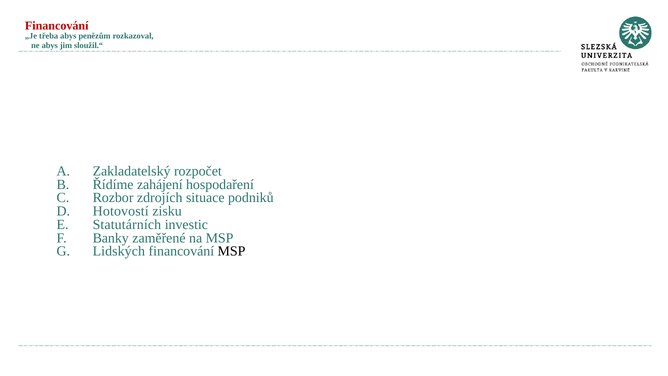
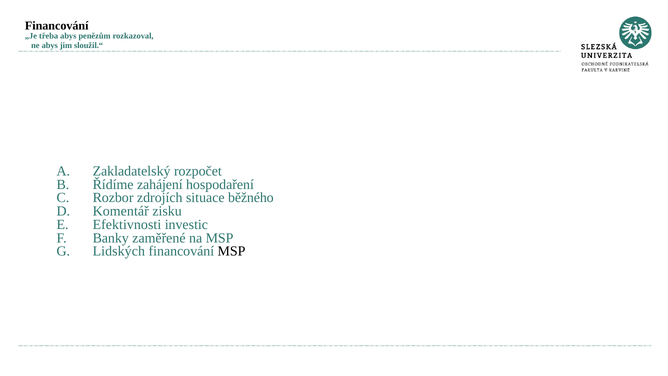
Financování colour: red -> black (57, 26)
podniků: podniků -> běžného (251, 198)
Hotovostí: Hotovostí -> Komentář (121, 211)
Statutárních: Statutárních -> Efektivnosti (127, 224)
